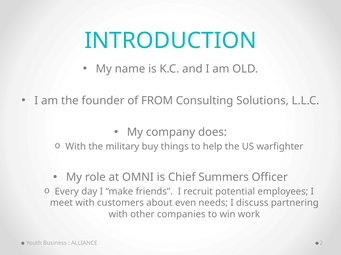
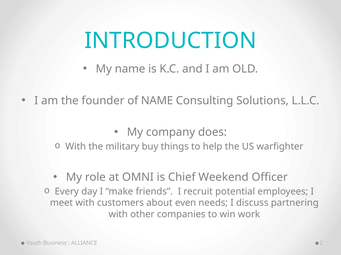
of FROM: FROM -> NAME (157, 101)
Summers: Summers -> Weekend (224, 178)
